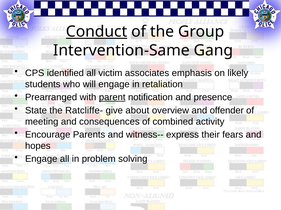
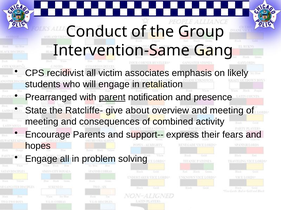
Conduct underline: present -> none (97, 32)
identified: identified -> recidivist (65, 73)
and offender: offender -> meeting (227, 111)
witness--: witness-- -> support-- (145, 135)
